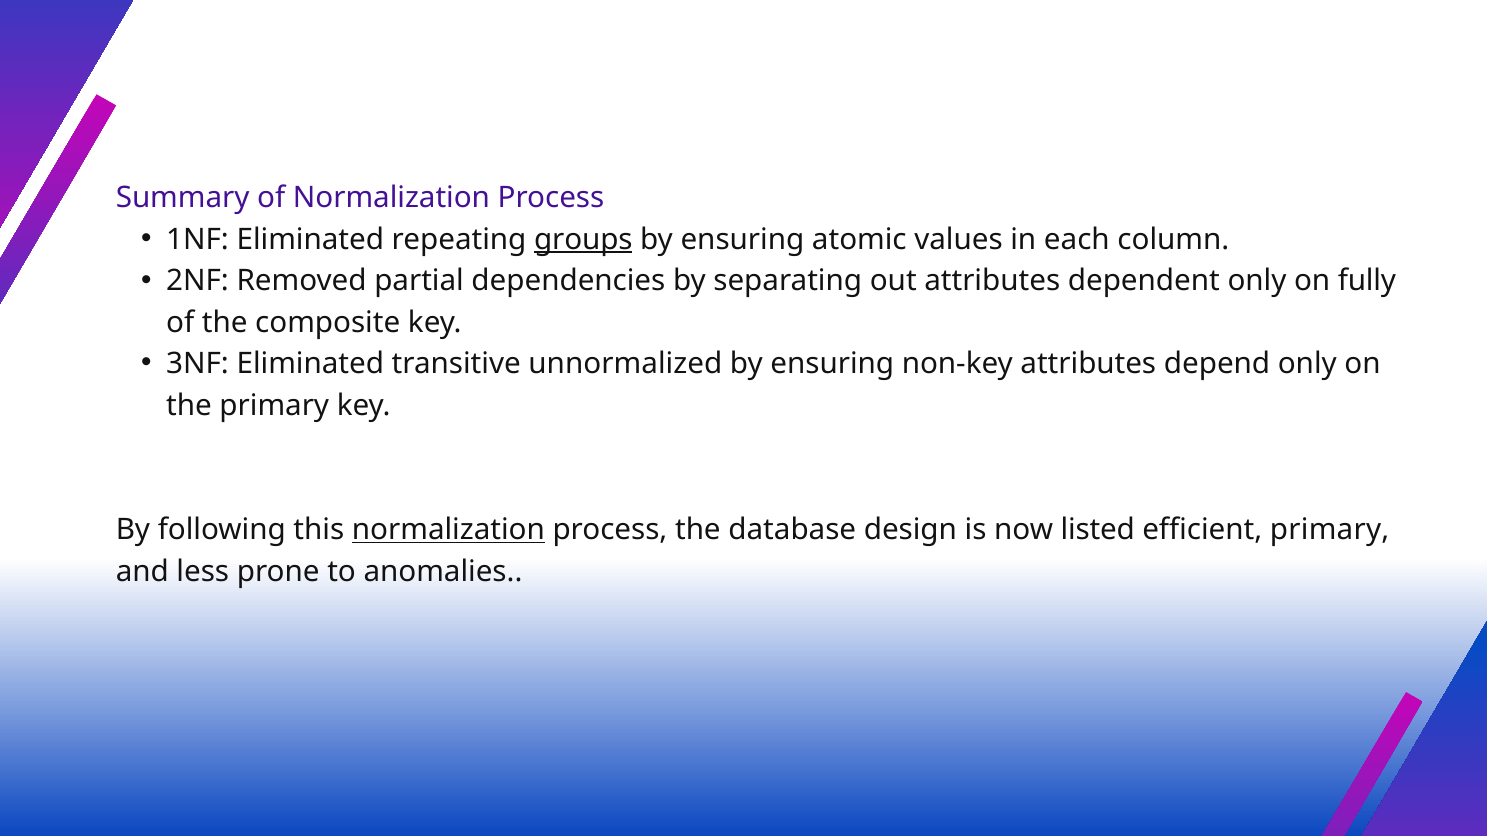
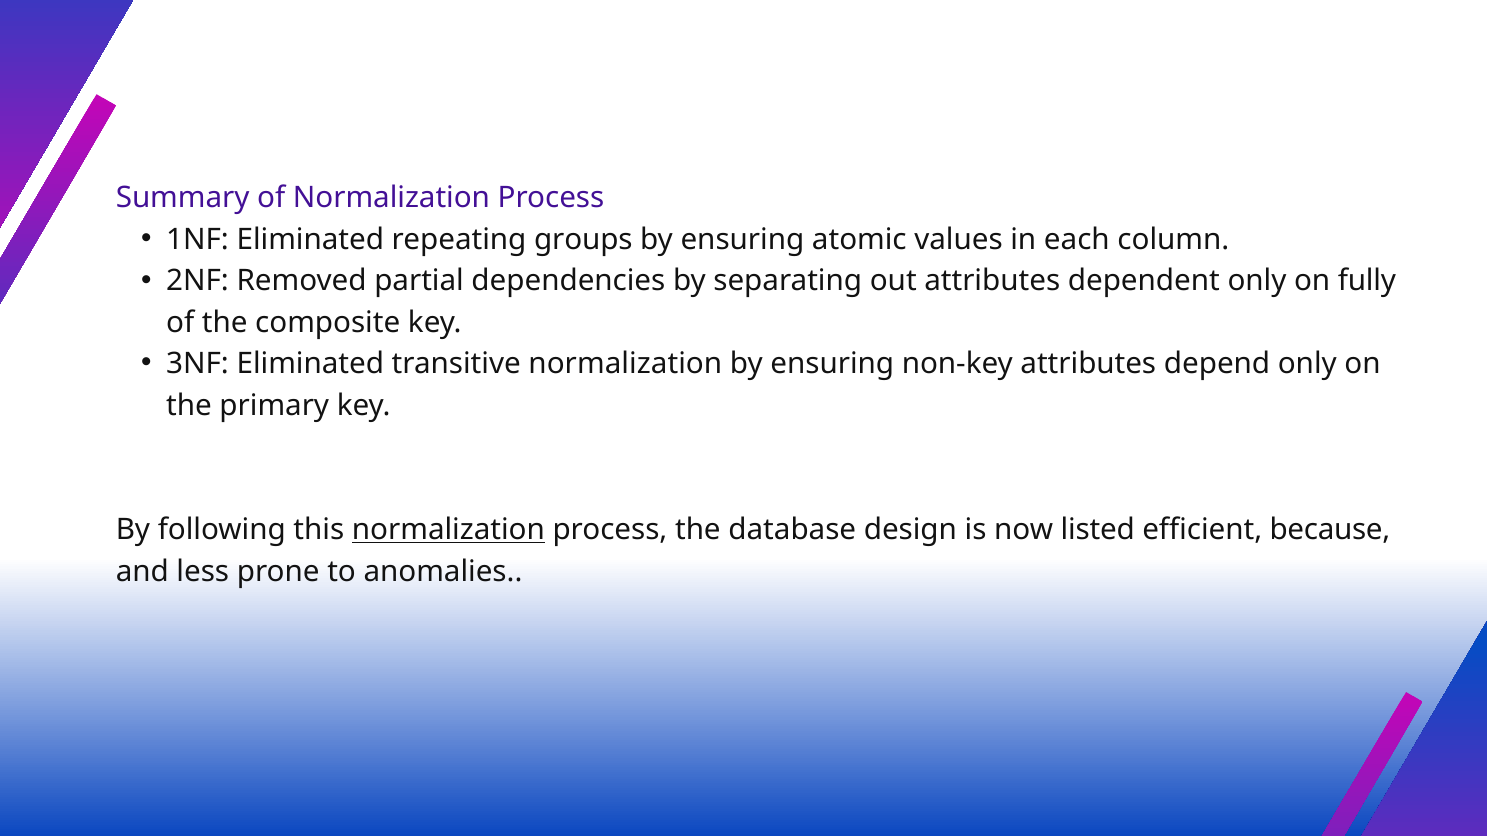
groups underline: present -> none (583, 240)
transitive unnormalized: unnormalized -> normalization (625, 364)
efficient primary: primary -> because (1330, 530)
